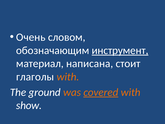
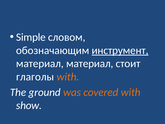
Очень: Очень -> Simple (31, 37)
материал написана: написана -> материал (90, 63)
covered underline: present -> none (101, 92)
